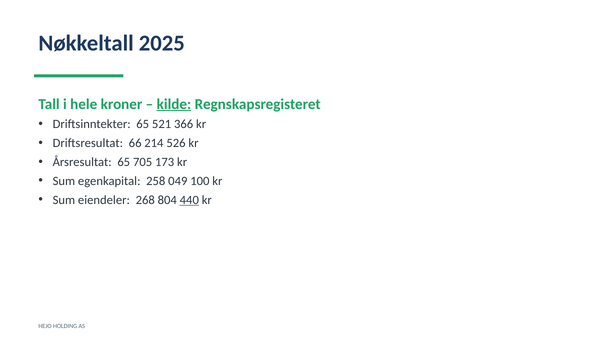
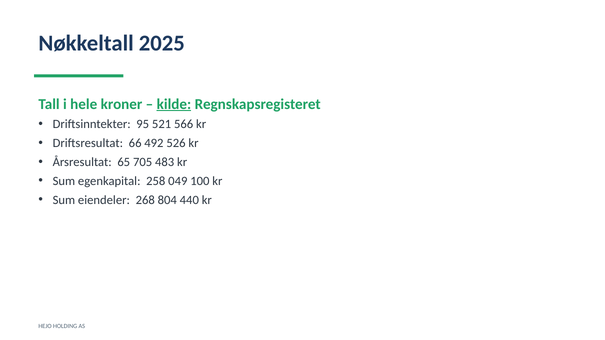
Driftsinntekter 65: 65 -> 95 (143, 124)
366: 366 -> 566 (184, 124)
214: 214 -> 492 (154, 143)
173: 173 -> 483 (165, 162)
440 underline: present -> none (189, 200)
